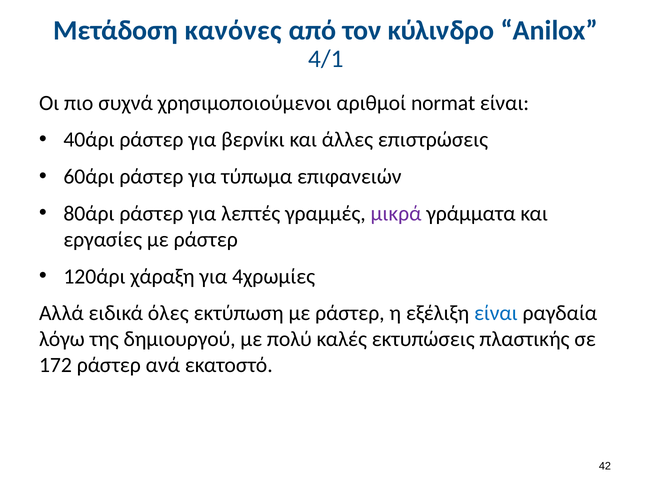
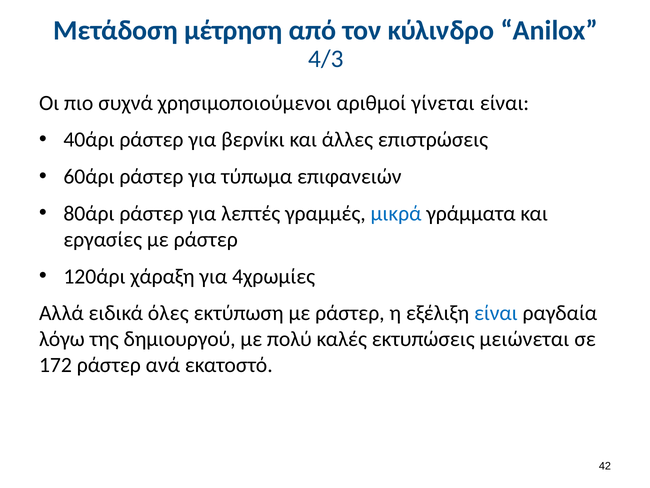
κανόνες: κανόνες -> μέτρηση (233, 31)
4/1: 4/1 -> 4/3 (326, 59)
normat: normat -> γίνεται (443, 103)
μικρά colour: purple -> blue (396, 213)
πλαστικής: πλαστικής -> μειώνεται (524, 339)
